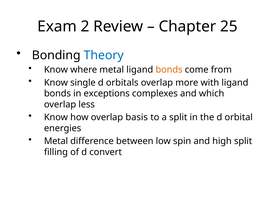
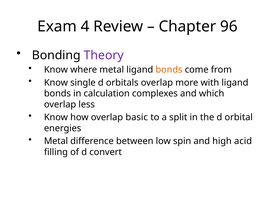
2: 2 -> 4 (85, 27)
25: 25 -> 96 (229, 27)
Theory colour: blue -> purple (104, 55)
exceptions: exceptions -> calculation (107, 94)
basis: basis -> basic (137, 118)
high split: split -> acid (243, 141)
